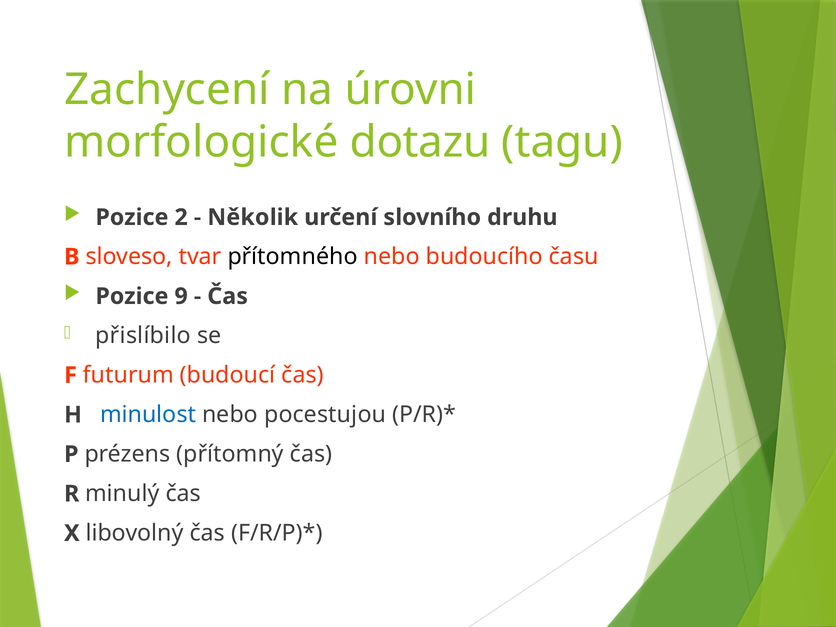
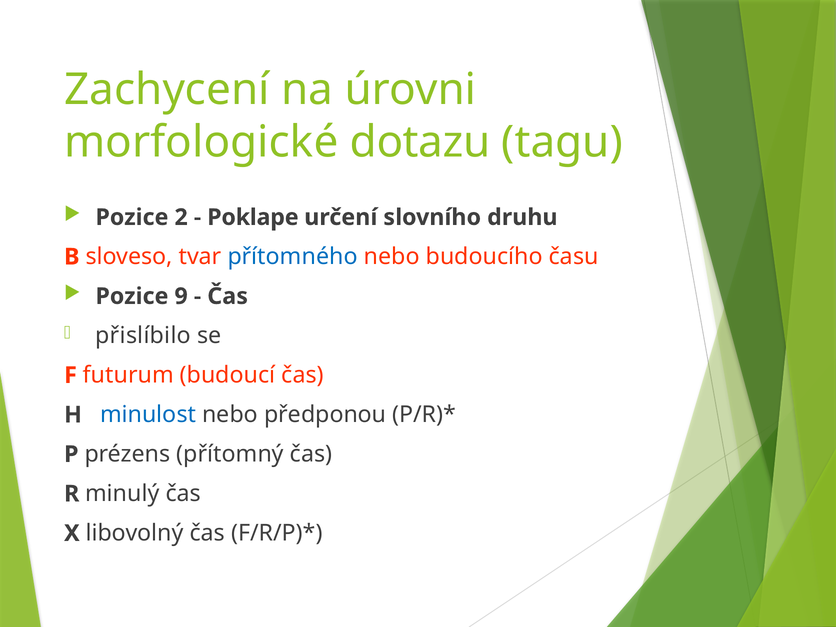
Několik: Několik -> Poklape (253, 217)
přítomného colour: black -> blue (293, 257)
pocestujou: pocestujou -> předponou (325, 415)
